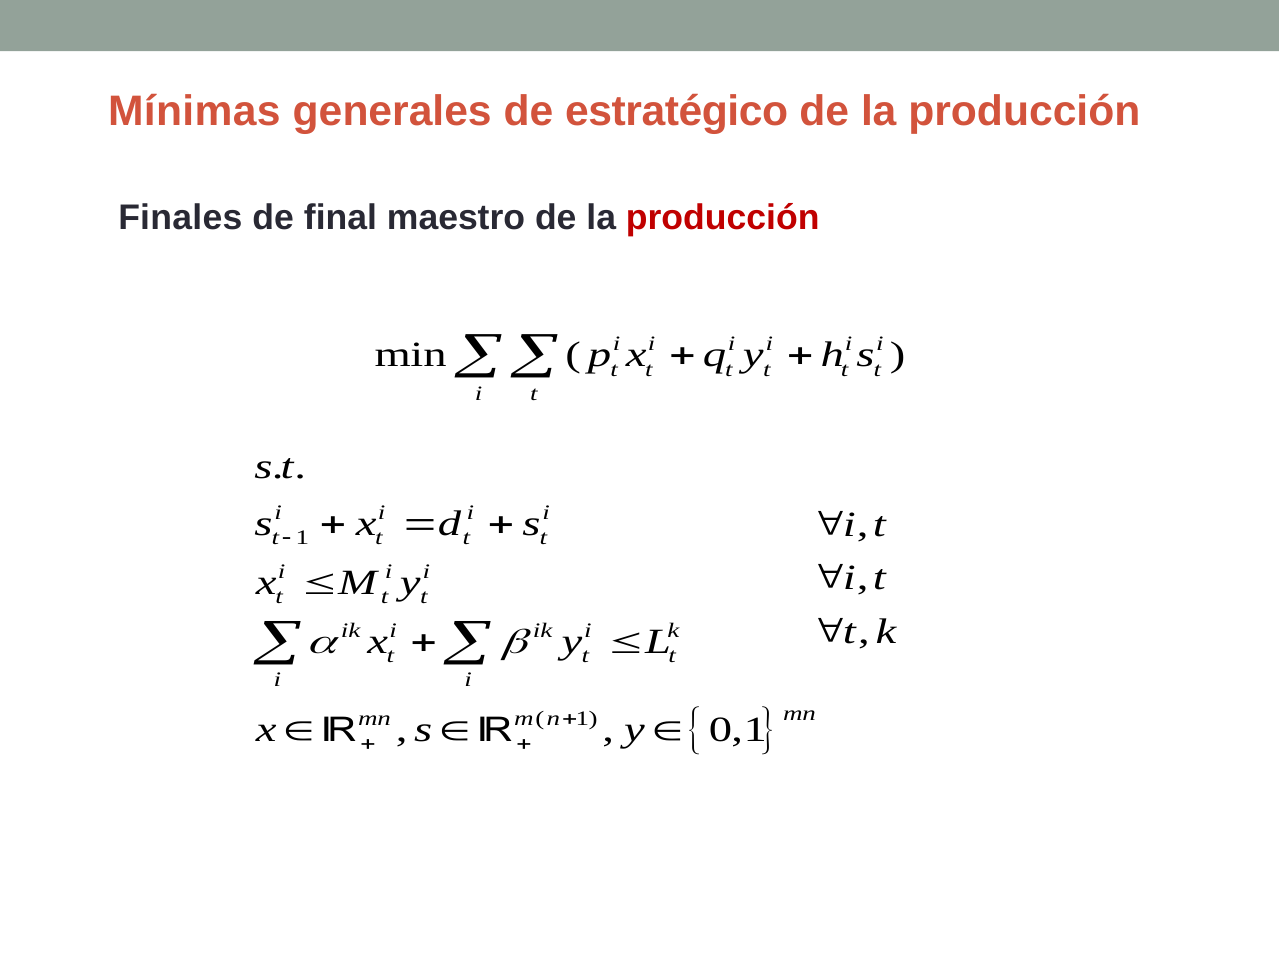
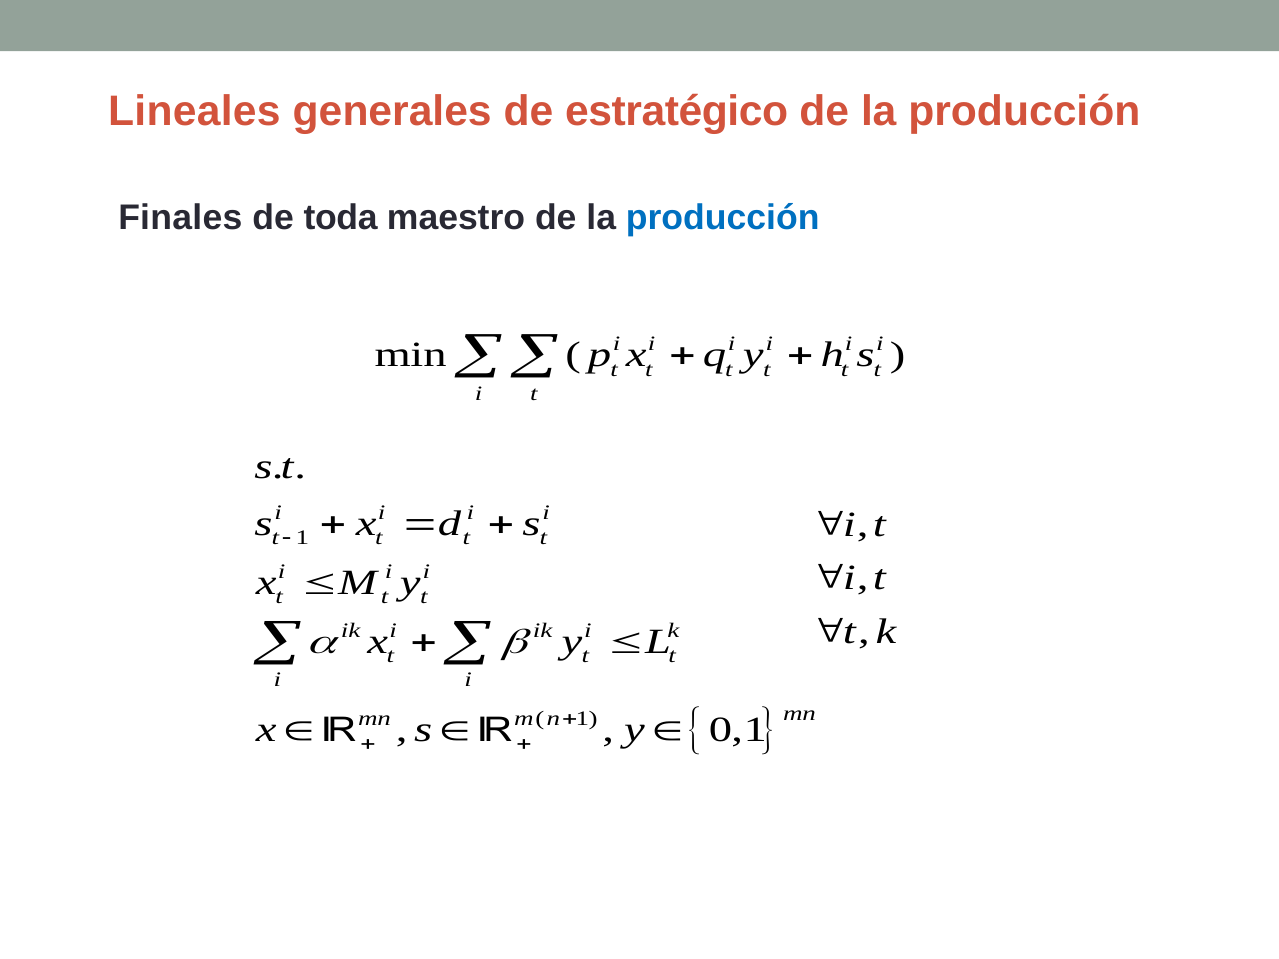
Mínimas: Mínimas -> Lineales (194, 112)
final: final -> toda (341, 218)
producción colour: red -> blue (723, 218)
